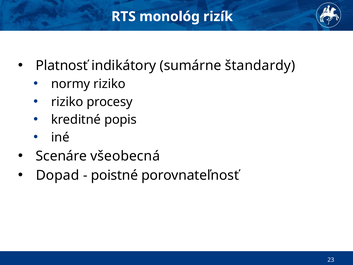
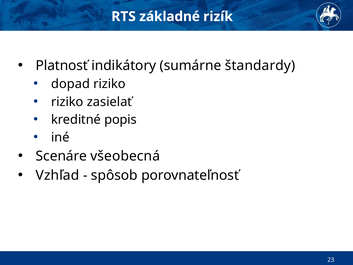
monológ: monológ -> základné (170, 17)
normy: normy -> dopad (71, 84)
procesy: procesy -> zasielať (109, 102)
Dopad: Dopad -> Vzhľad (58, 175)
poistné: poistné -> spôsob (114, 175)
